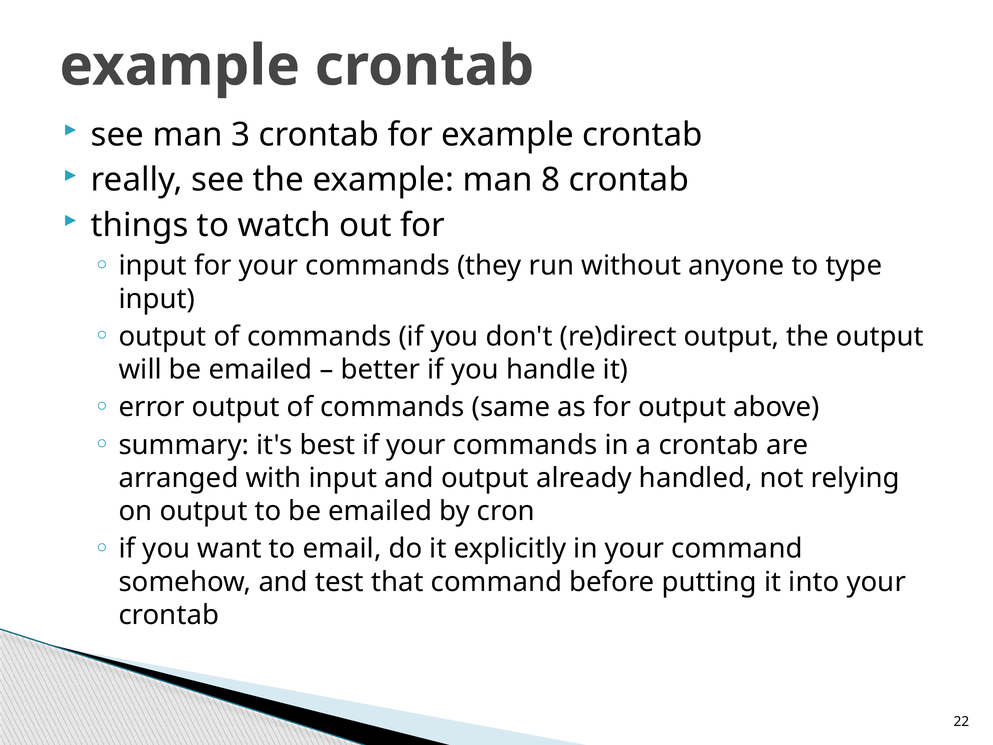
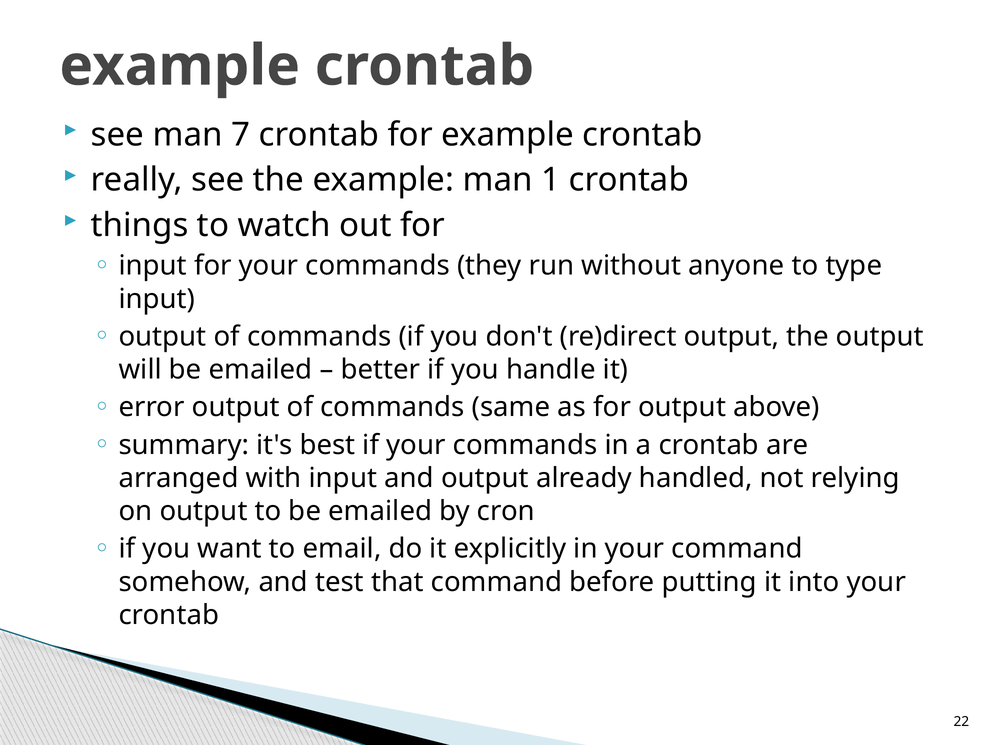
3: 3 -> 7 (241, 135)
8: 8 -> 1 (551, 180)
